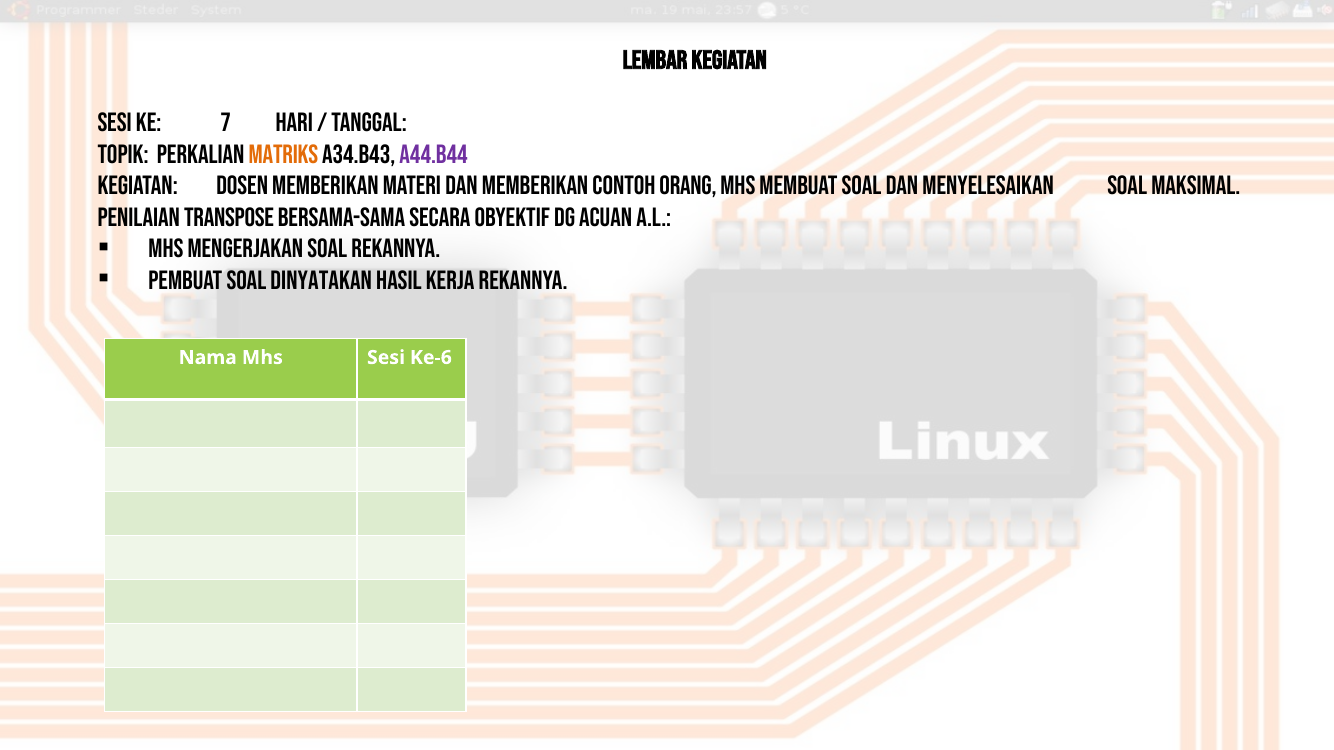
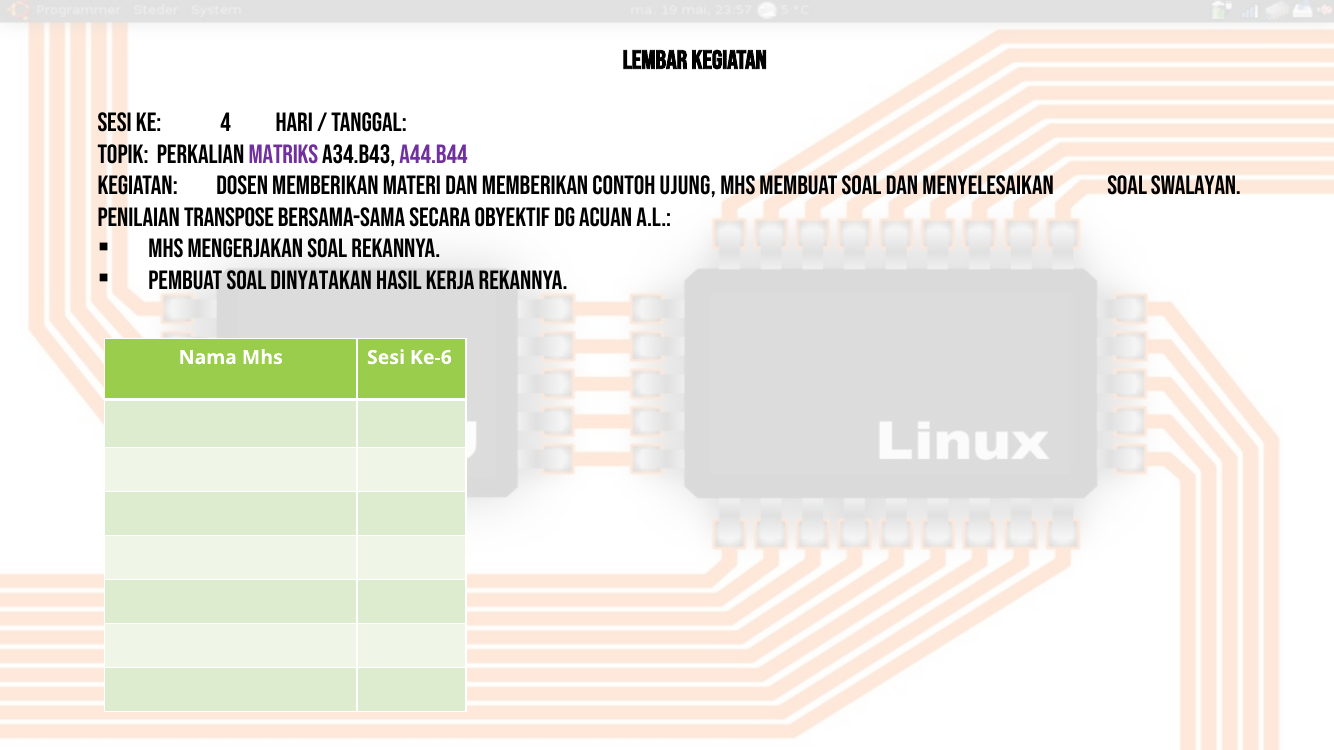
7: 7 -> 4 (226, 123)
matriks colour: orange -> purple (283, 155)
orang: orang -> ujung (688, 186)
maksimal: maksimal -> swalayan (1196, 186)
